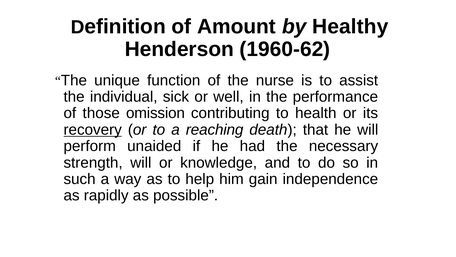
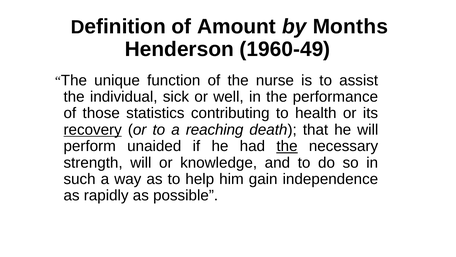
Healthy: Healthy -> Months (350, 26)
1960-62: 1960-62 -> 1960-49 (285, 49)
omission: omission -> statistics (155, 113)
the underline: none -> present (287, 146)
